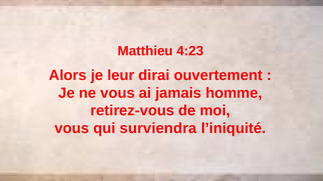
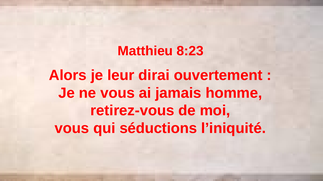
4:23: 4:23 -> 8:23 (190, 51)
surviendra: surviendra -> séductions (158, 129)
